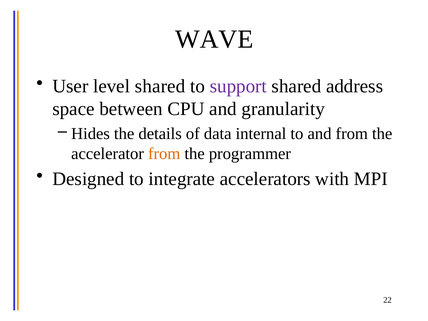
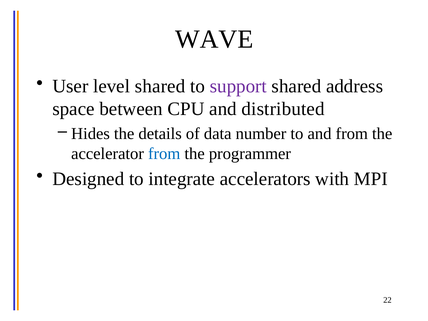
granularity: granularity -> distributed (283, 109)
internal: internal -> number (261, 134)
from colour: orange -> blue (164, 154)
